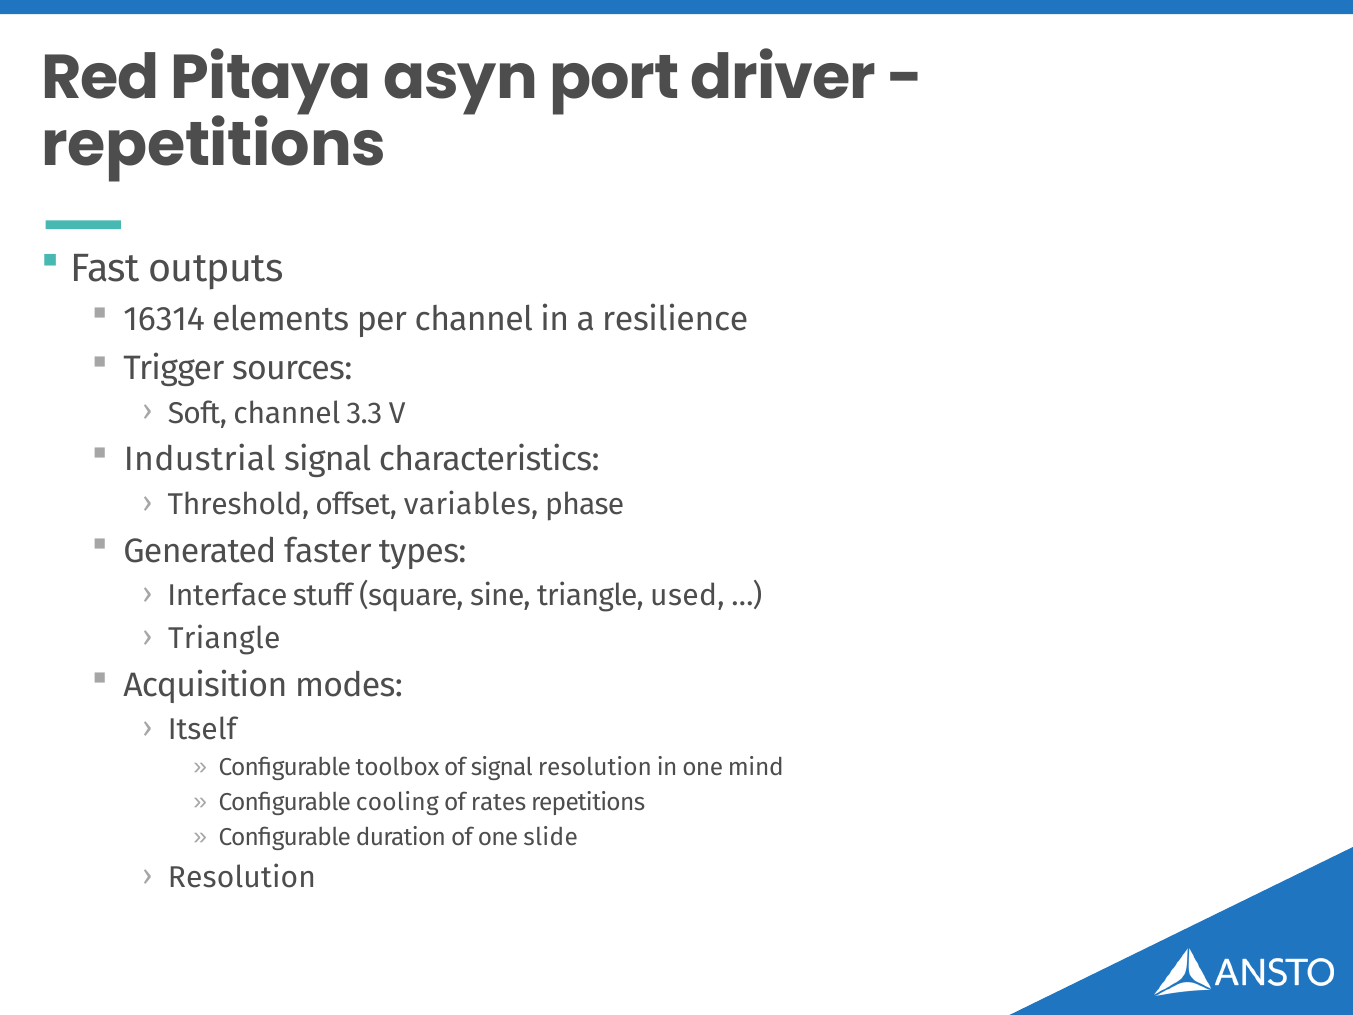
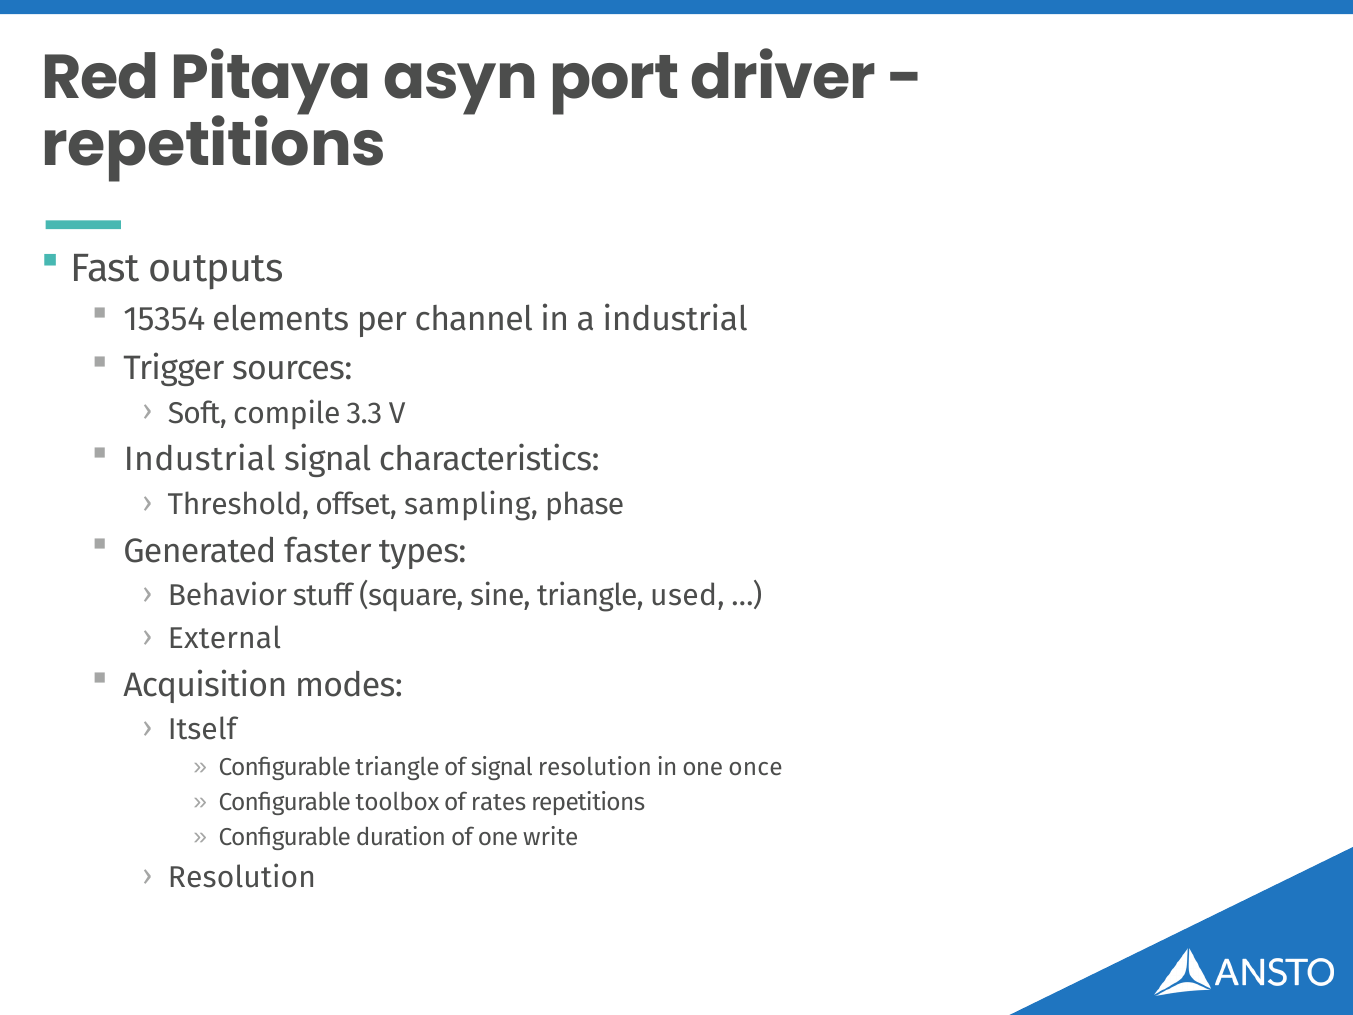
16314: 16314 -> 15354 (164, 320)
a resilience: resilience -> industrial (675, 320)
Soft channel: channel -> compile (287, 413)
variables: variables -> sampling (471, 504)
Interface: Interface -> Behavior (227, 596)
Triangle: Triangle -> External (224, 638)
Configurable toolbox: toolbox -> triangle (398, 768)
mind: mind -> once (756, 768)
cooling: cooling -> toolbox (398, 803)
slide: slide -> write (551, 838)
